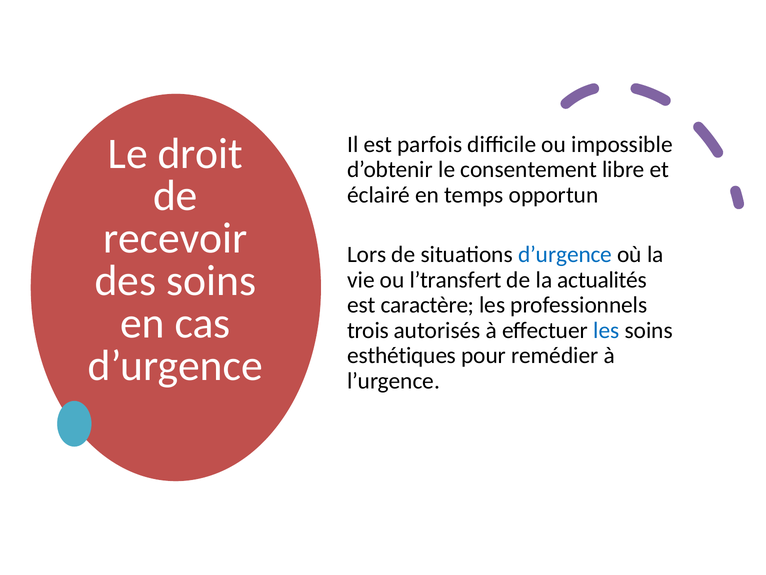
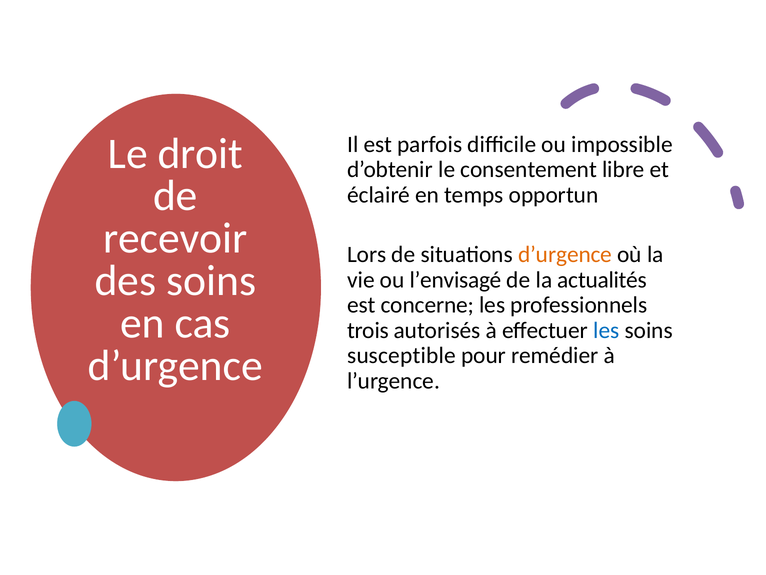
d’urgence colour: blue -> orange (565, 254)
l’transfert: l’transfert -> l’envisagé (456, 280)
caractère: caractère -> concerne (427, 305)
esthétiques: esthétiques -> susceptible (401, 355)
